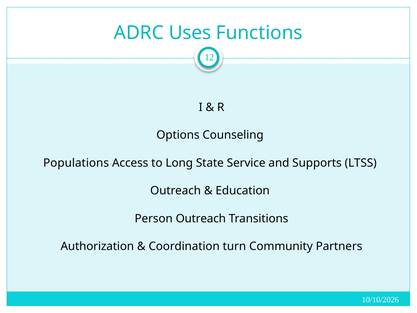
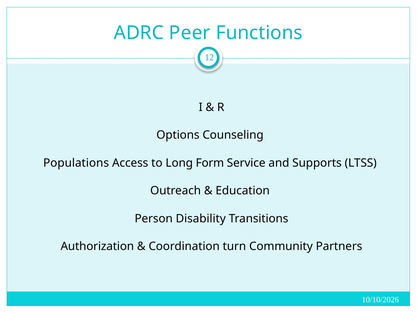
Uses: Uses -> Peer (190, 33)
State: State -> Form (210, 163)
Person Outreach: Outreach -> Disability (201, 218)
